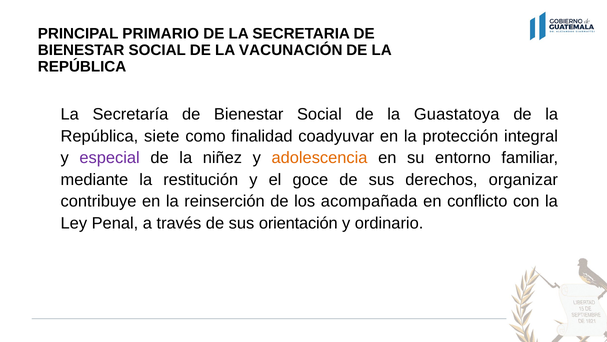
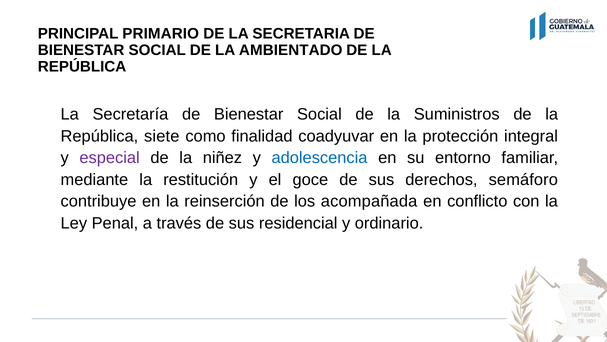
VACUNACIÓN: VACUNACIÓN -> AMBIENTADO (291, 50)
Guastatoya: Guastatoya -> Suministros (457, 114)
adolescencia colour: orange -> blue (320, 158)
organizar: organizar -> semáforo (523, 179)
orientación: orientación -> residencial (298, 223)
